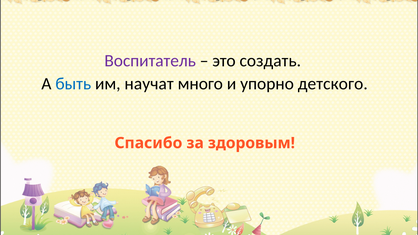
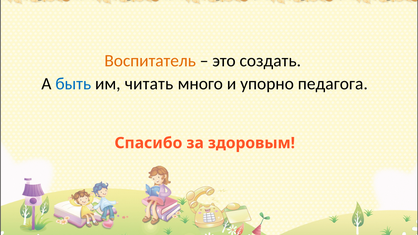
Воспитатель colour: purple -> orange (150, 61)
научат: научат -> читать (149, 84)
детского: детского -> педагога (333, 84)
